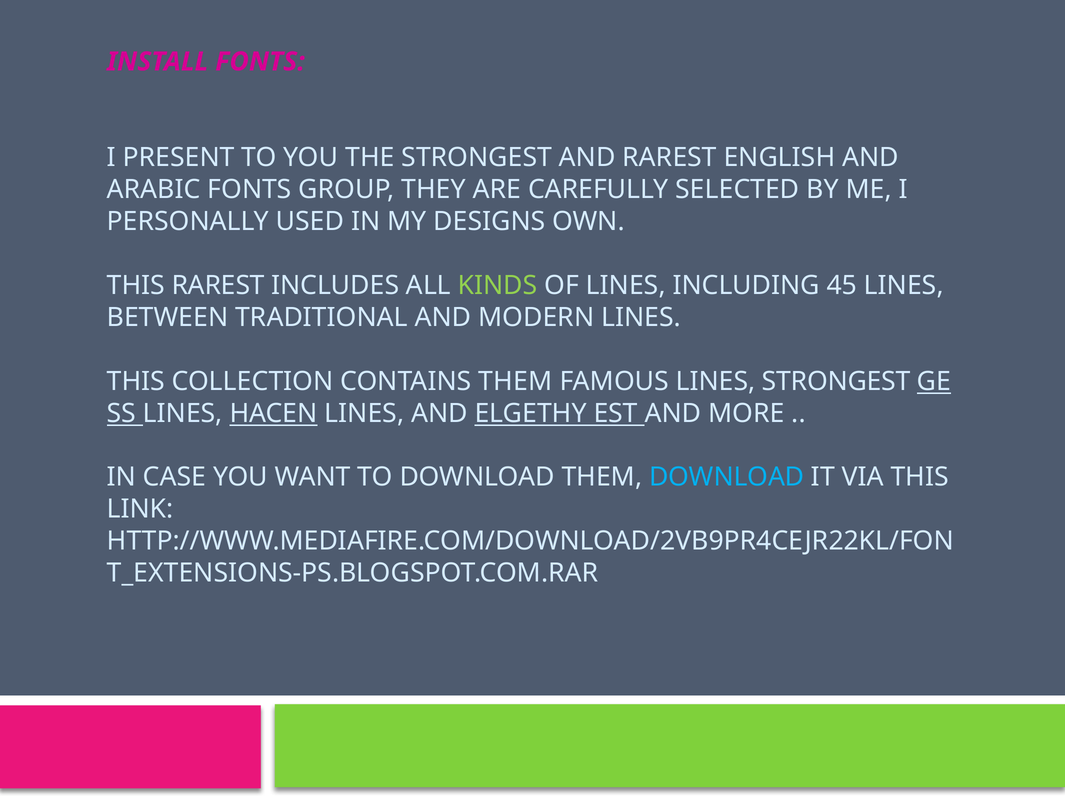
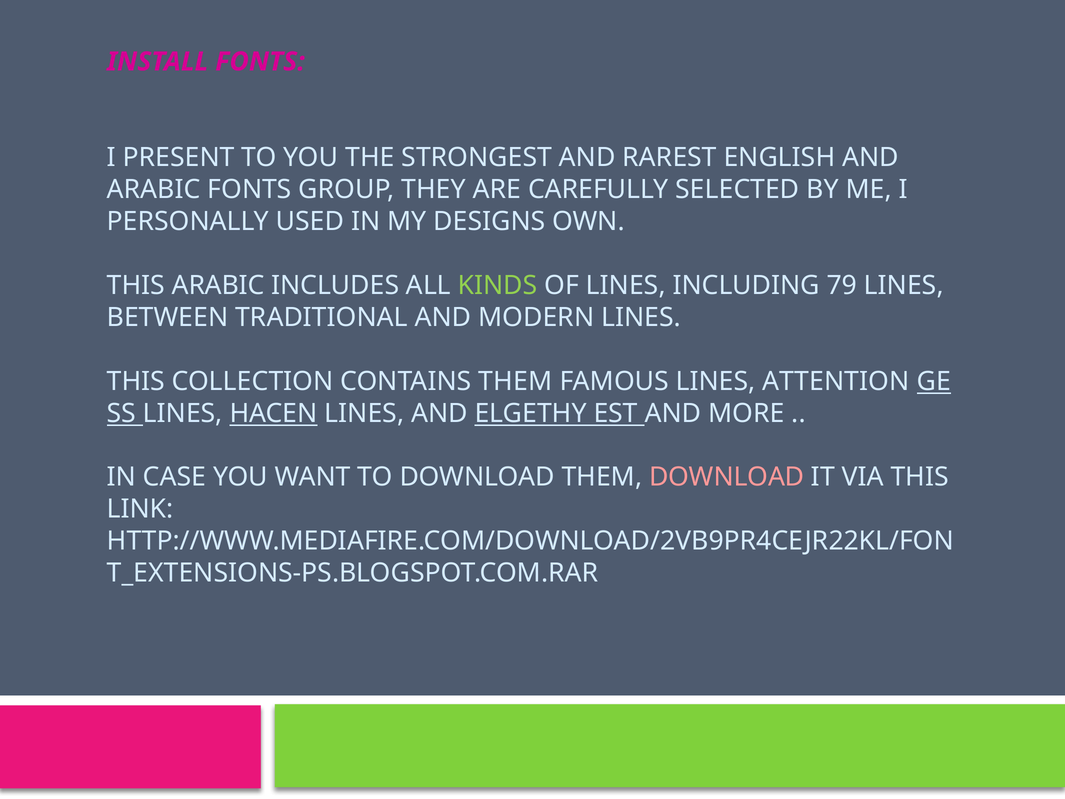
THIS RAREST: RAREST -> ARABIC (218, 285)
45: 45 -> 79 (842, 285)
LINES STRONGEST: STRONGEST -> ATTENTION (836, 381)
DOWNLOAD colour: light blue -> pink (727, 477)
